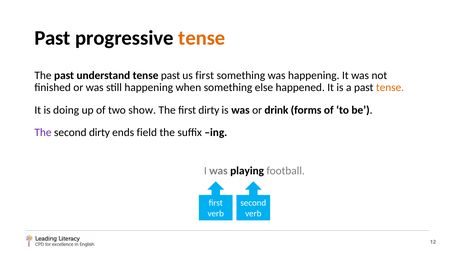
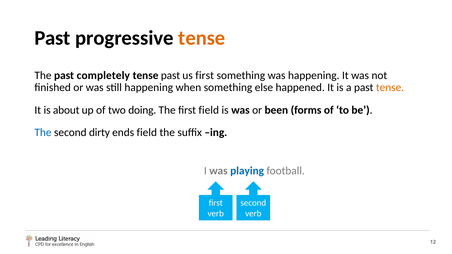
understand: understand -> completely (103, 75)
doing: doing -> about (66, 110)
show: show -> doing (142, 110)
first dirty: dirty -> field (209, 110)
drink: drink -> been (276, 110)
The colour: purple -> blue (43, 133)
playing colour: black -> blue (247, 171)
